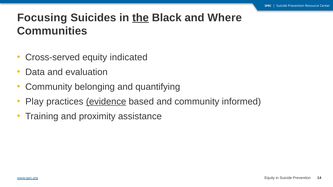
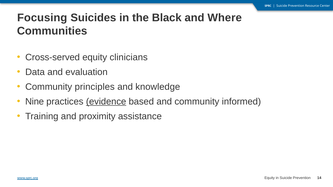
the underline: present -> none (141, 18)
indicated: indicated -> clinicians (129, 57)
belonging: belonging -> principles (95, 87)
quantifying: quantifying -> knowledge (158, 87)
Play: Play -> Nine (35, 102)
